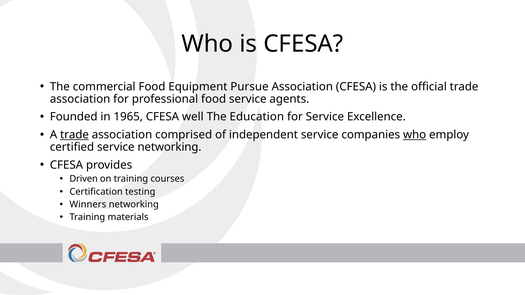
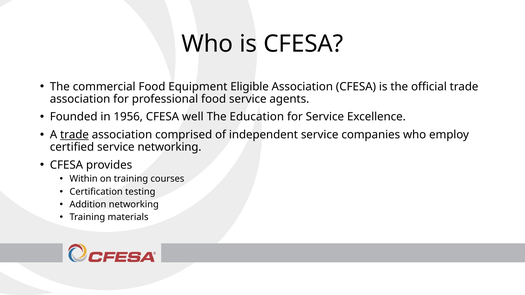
Pursue: Pursue -> Eligible (250, 87)
1965: 1965 -> 1956 (128, 117)
who underline: present -> none (415, 135)
Driven: Driven -> Within (84, 179)
Winners: Winners -> Addition (88, 205)
